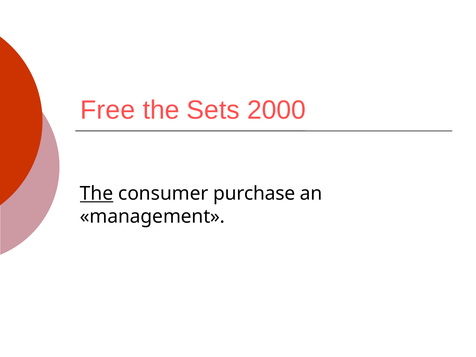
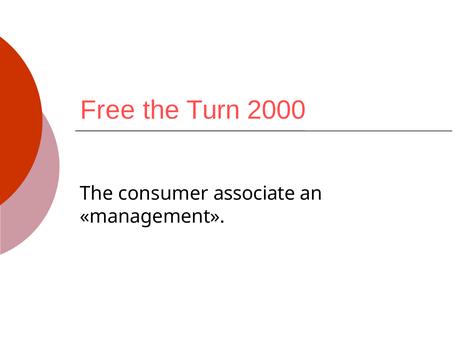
Sets: Sets -> Turn (213, 110)
The underline: present -> none (97, 194)
purchase: purchase -> associate (254, 194)
